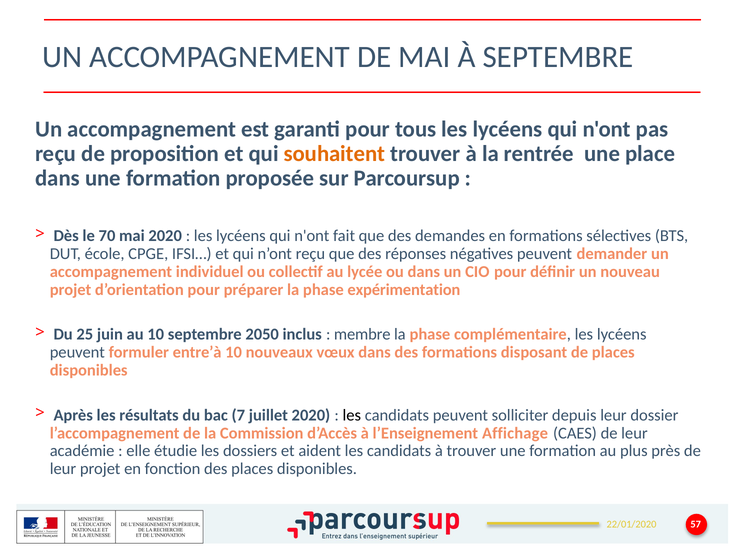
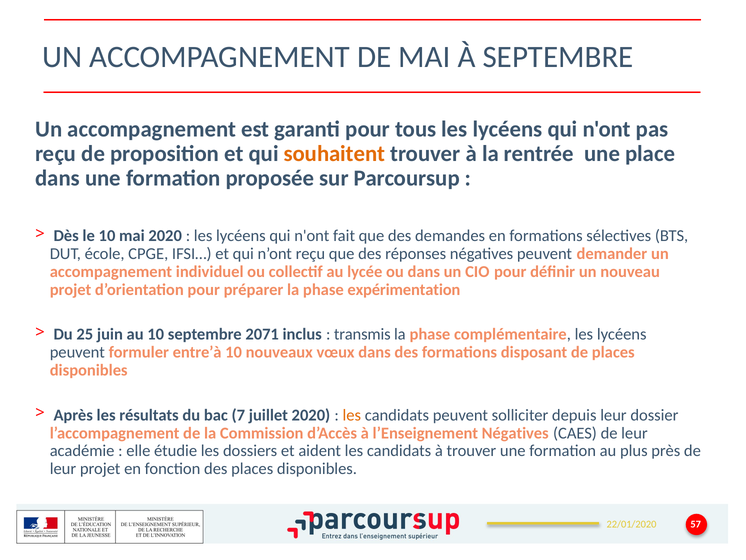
le 70: 70 -> 10 (107, 236)
2050: 2050 -> 2071 (262, 334)
membre: membre -> transmis (362, 334)
les colour: black -> orange (352, 415)
l’Enseignement Affichage: Affichage -> Négatives (515, 433)
